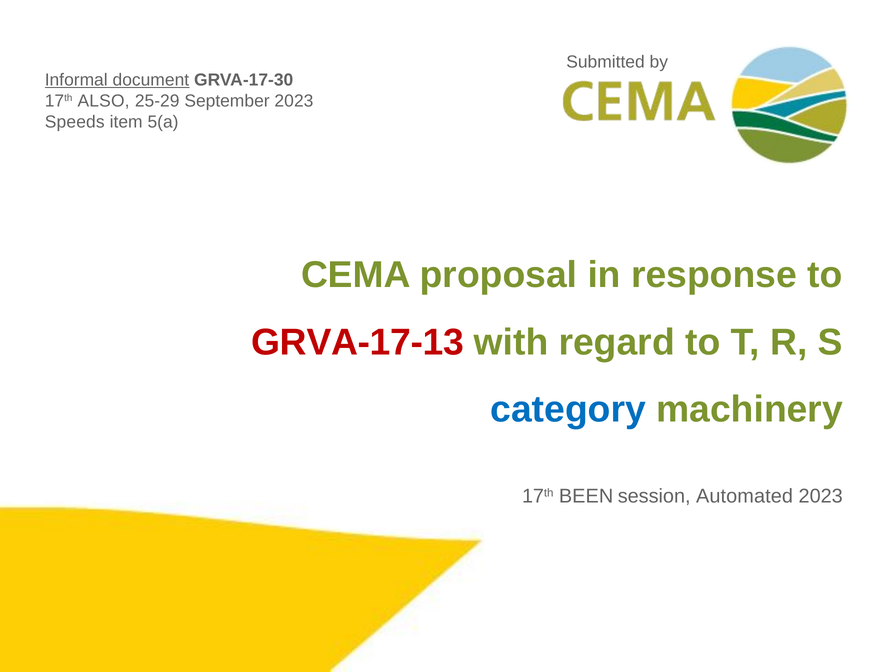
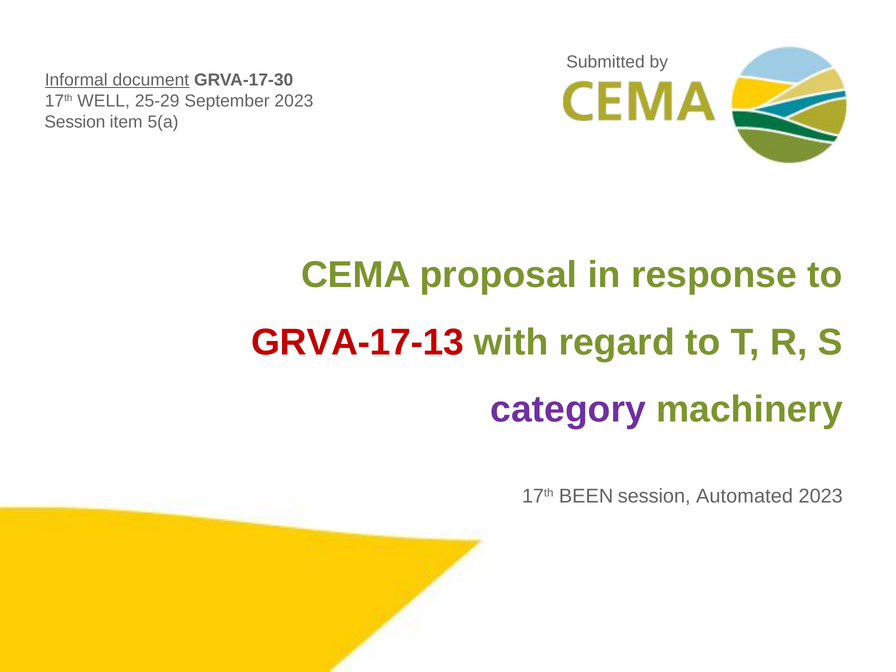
ALSO: ALSO -> WELL (104, 101)
Speeds: Speeds -> Session (75, 122)
category colour: blue -> purple (568, 410)
